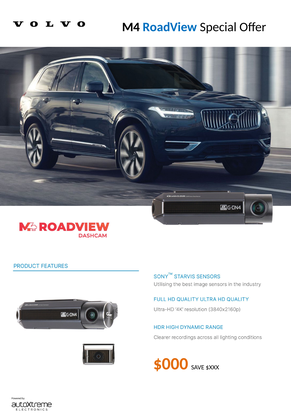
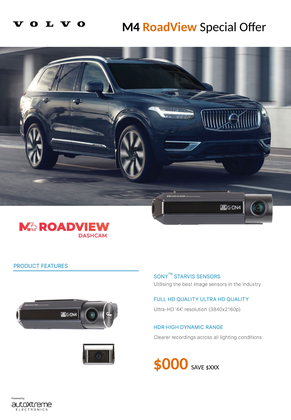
RoadView colour: blue -> orange (170, 27)
